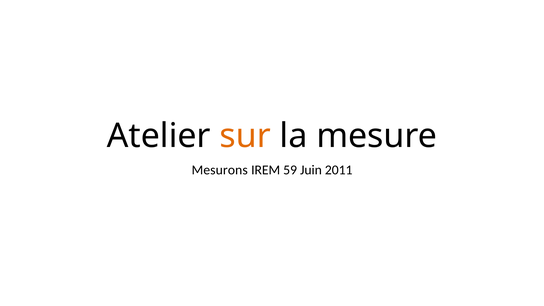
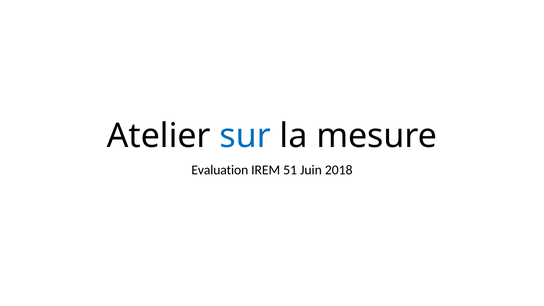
sur colour: orange -> blue (245, 136)
Mesurons: Mesurons -> Evaluation (220, 170)
59: 59 -> 51 (290, 170)
2011: 2011 -> 2018 (339, 170)
